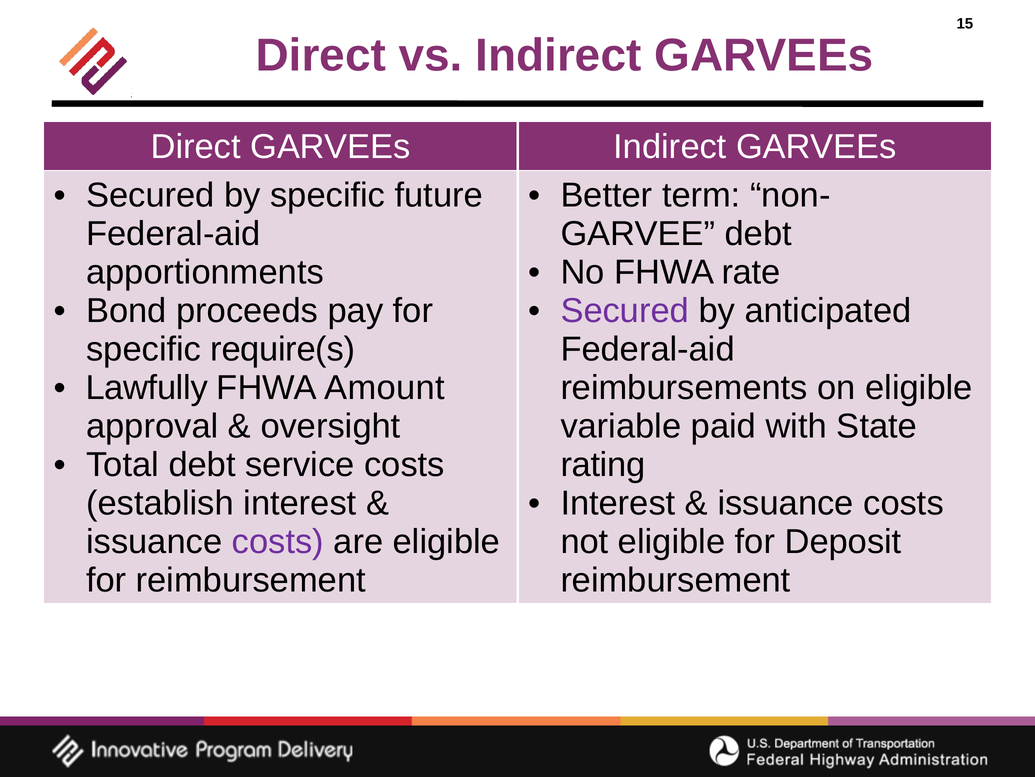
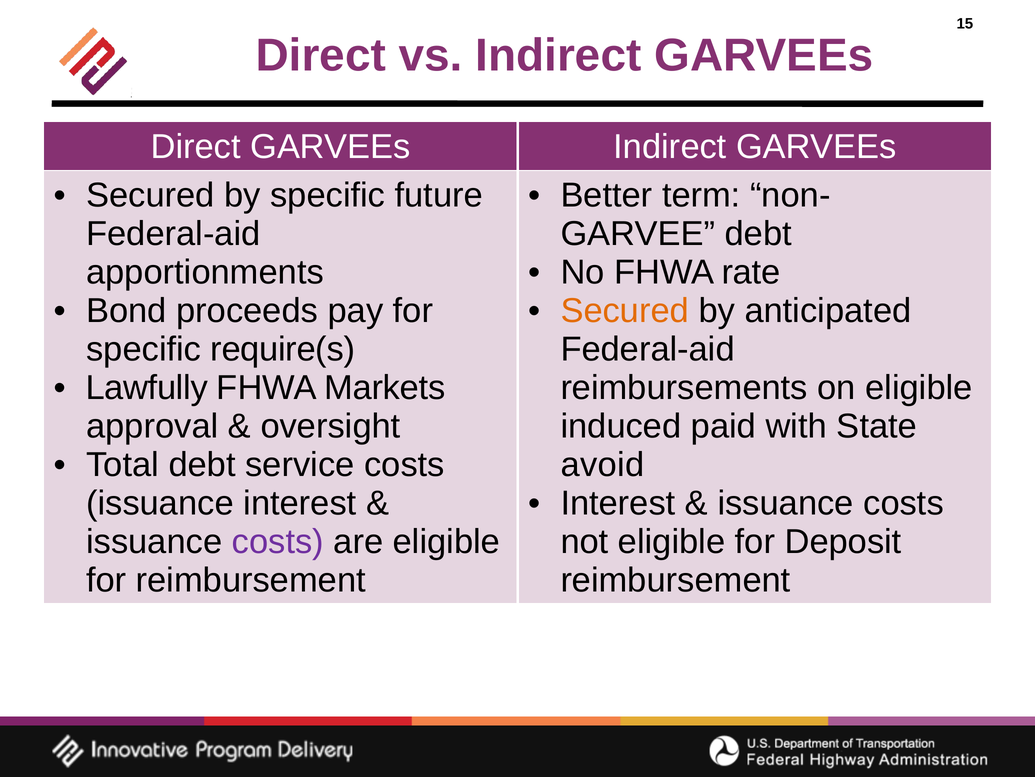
Secured colour: purple -> orange (625, 311)
Amount: Amount -> Markets (385, 388)
variable: variable -> induced (621, 426)
rating: rating -> avoid (603, 465)
establish: establish -> issuance (160, 503)
